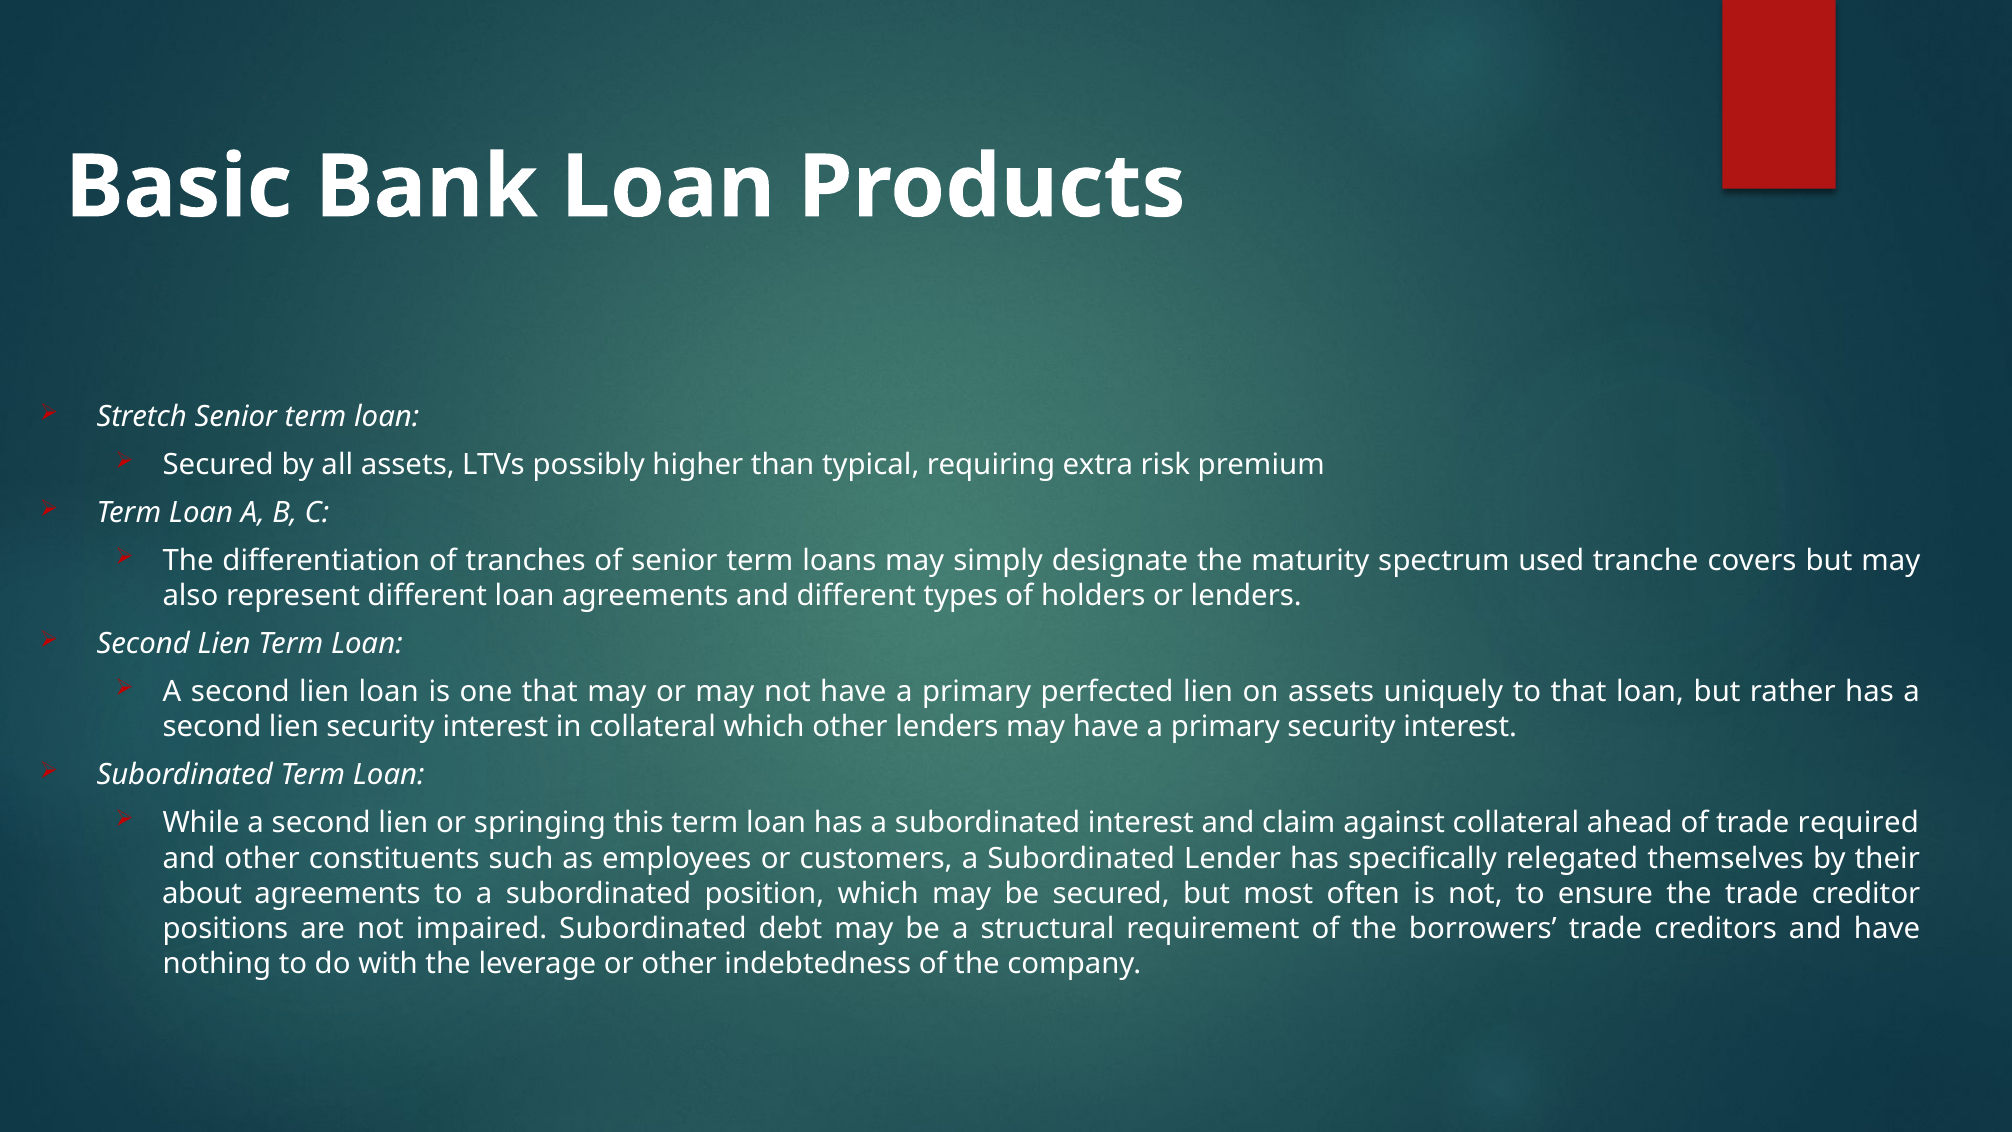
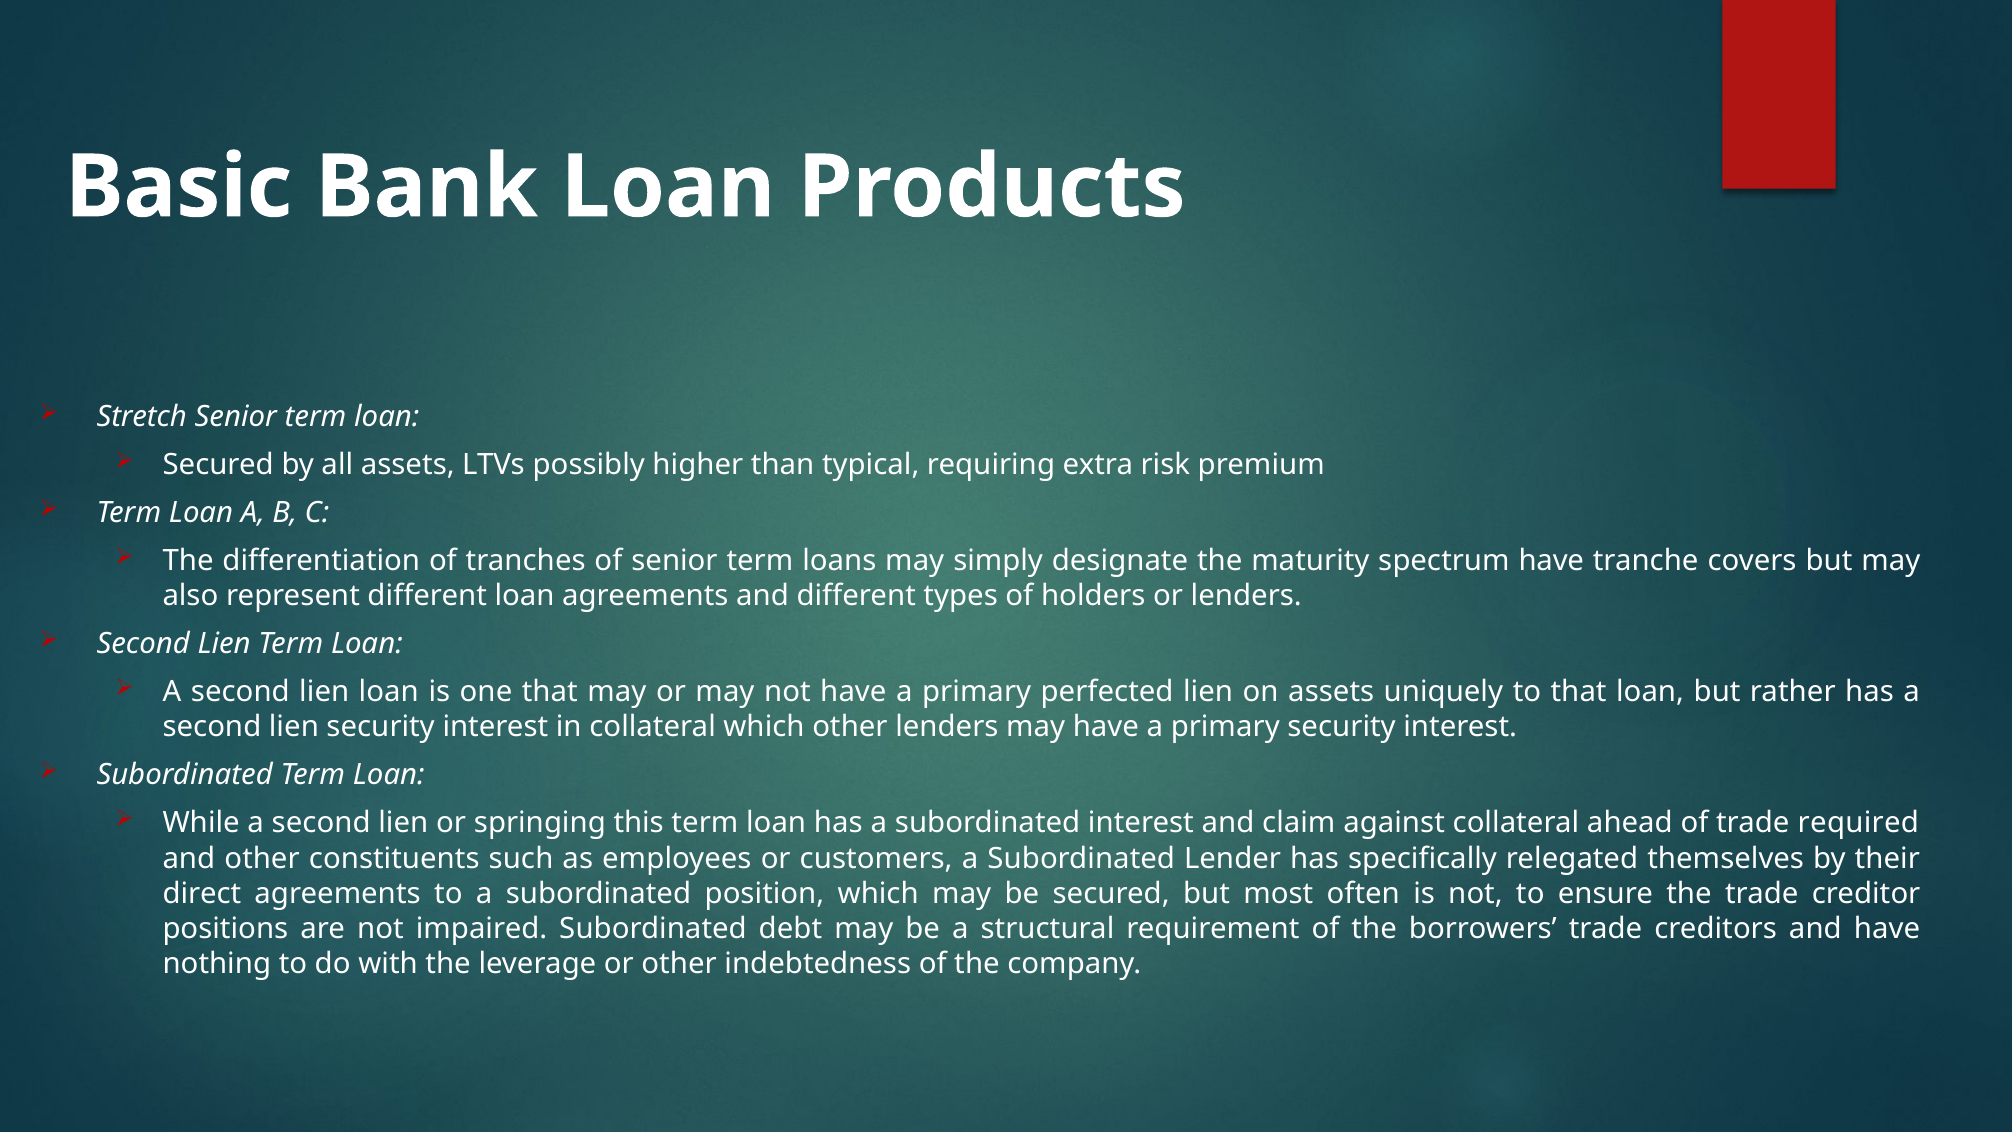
spectrum used: used -> have (1551, 561)
about: about -> direct (202, 894)
